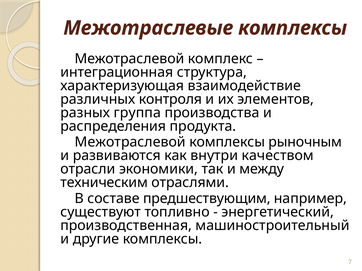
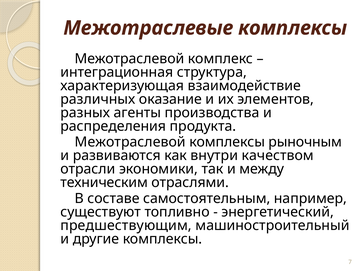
контроля: контроля -> оказание (170, 99)
группа: группа -> агенты (137, 113)
предшествующим: предшествующим -> самостоятельным (207, 199)
производственная: производственная -> предшествующим (126, 226)
